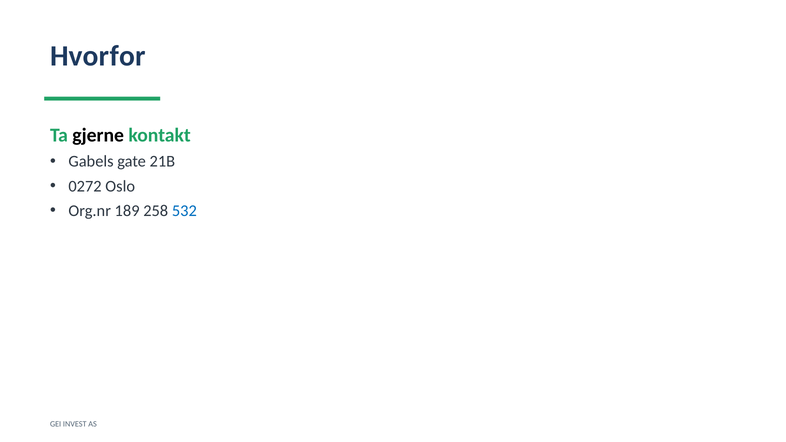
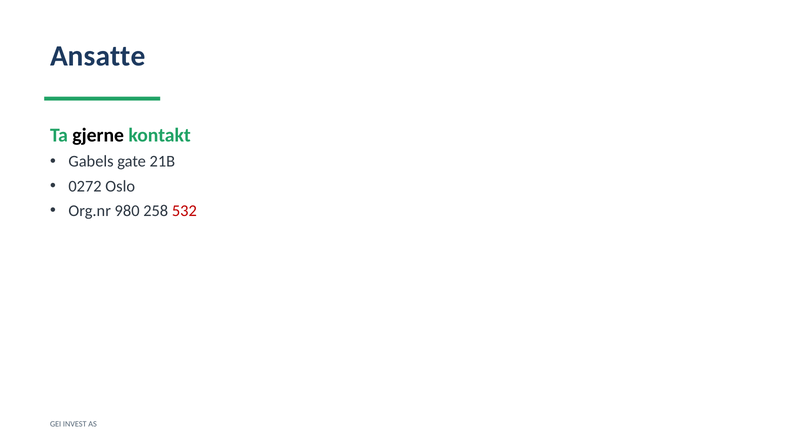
Hvorfor: Hvorfor -> Ansatte (98, 56)
189: 189 -> 980 (127, 211)
532 colour: blue -> red (184, 211)
